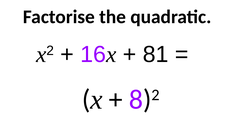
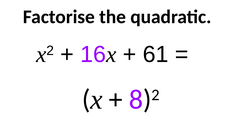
81: 81 -> 61 (156, 54)
